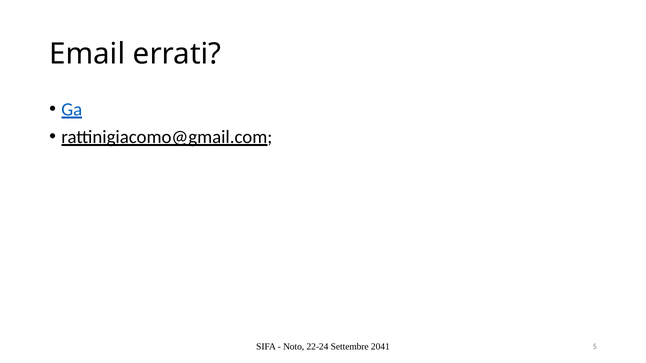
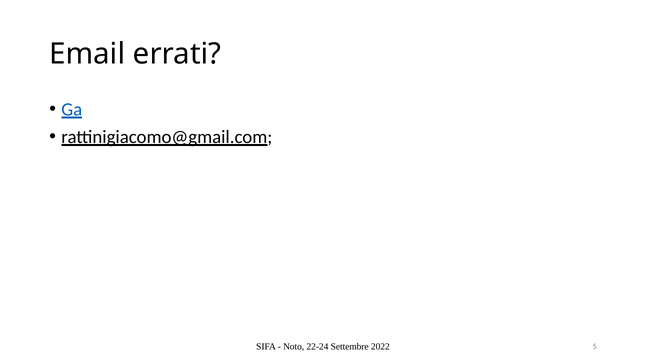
2041: 2041 -> 2022 (380, 347)
